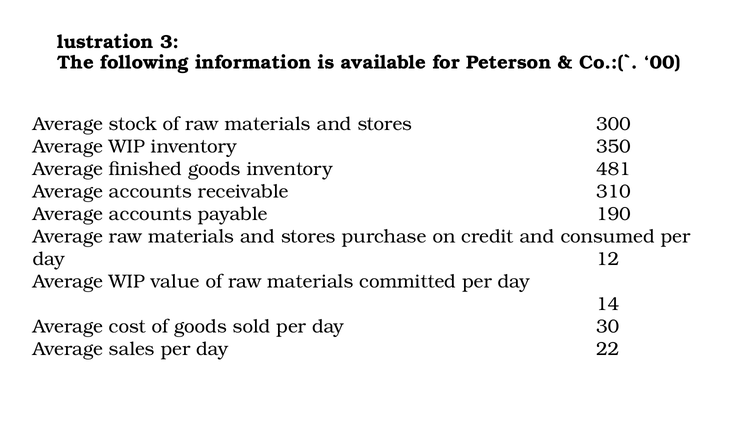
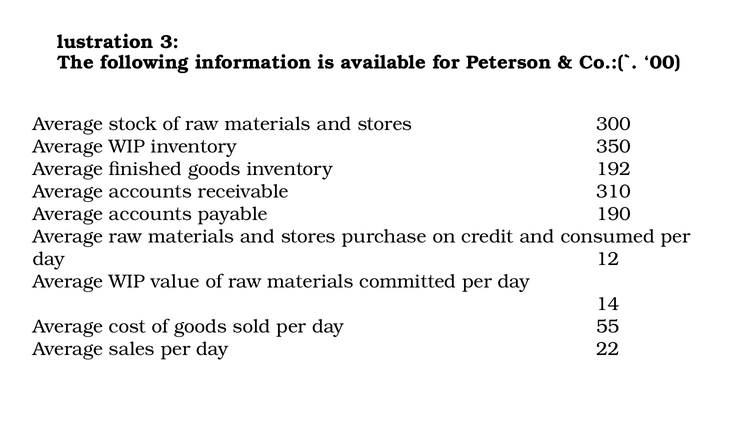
481: 481 -> 192 (613, 169)
30: 30 -> 55 (608, 327)
